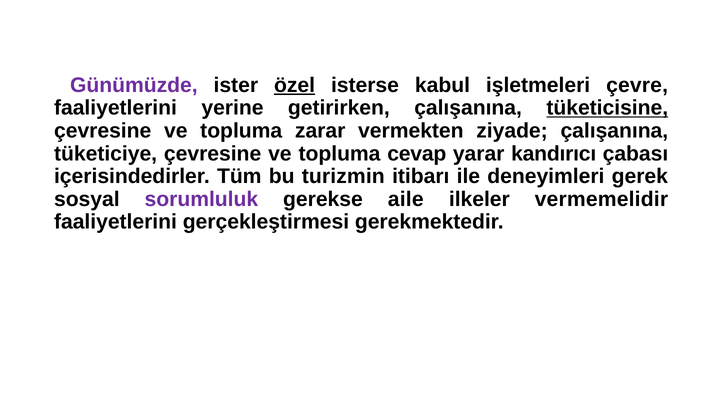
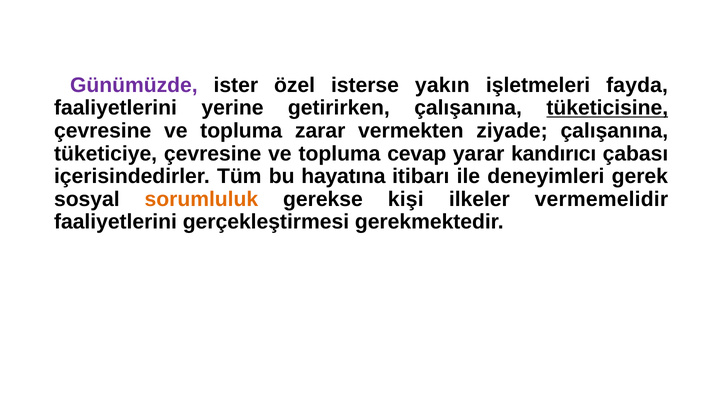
özel underline: present -> none (295, 85)
kabul: kabul -> yakın (442, 85)
çevre: çevre -> fayda (637, 85)
turizmin: turizmin -> hayatına (343, 176)
sorumluluk colour: purple -> orange (201, 199)
aile: aile -> kişi (406, 199)
